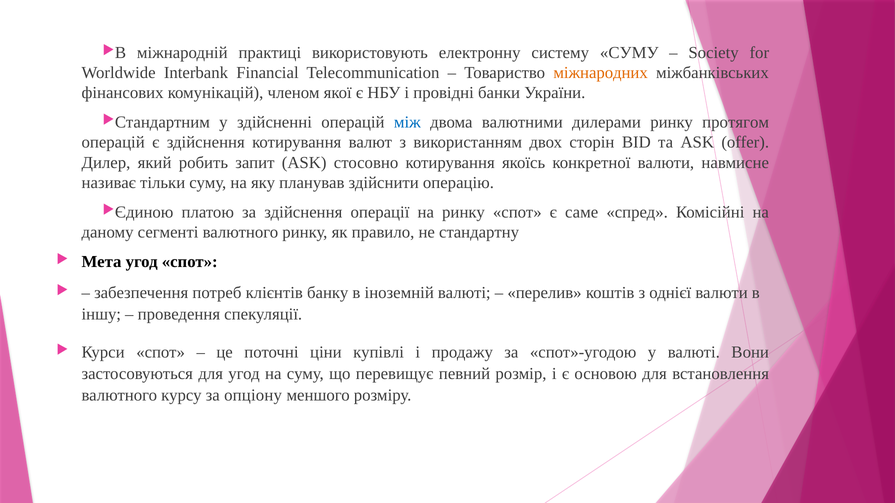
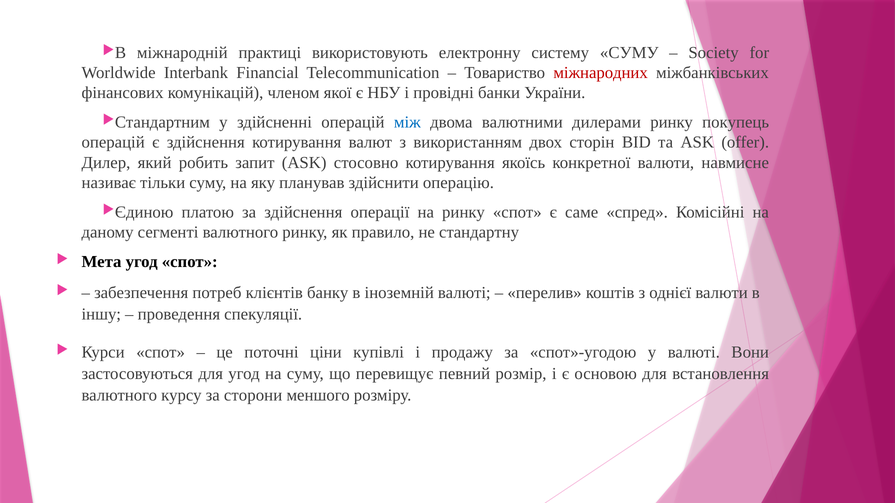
міжнародних colour: orange -> red (601, 73)
протягом: протягом -> покупець (736, 122)
опціону: опціону -> сторони (253, 396)
